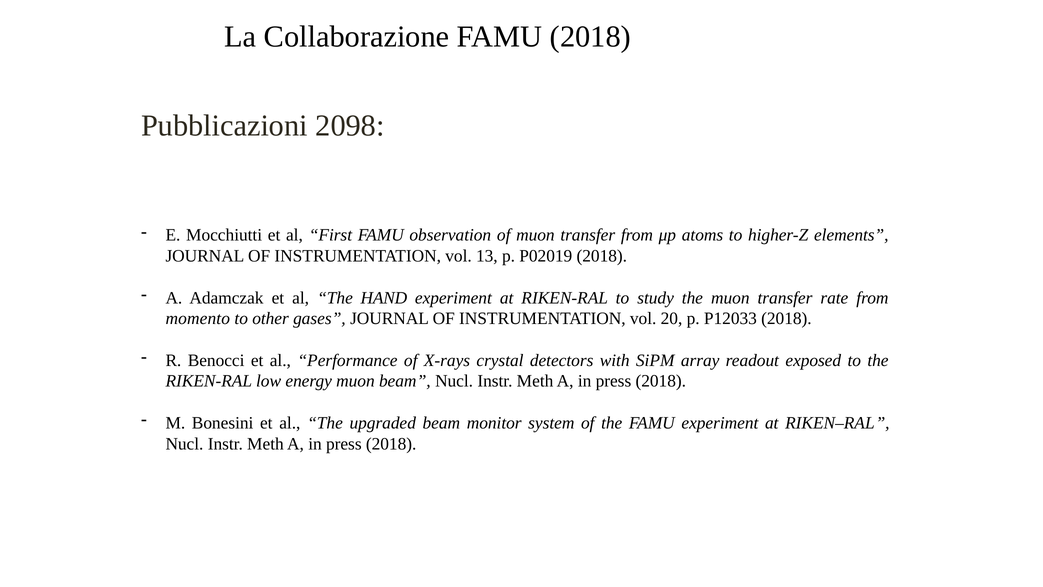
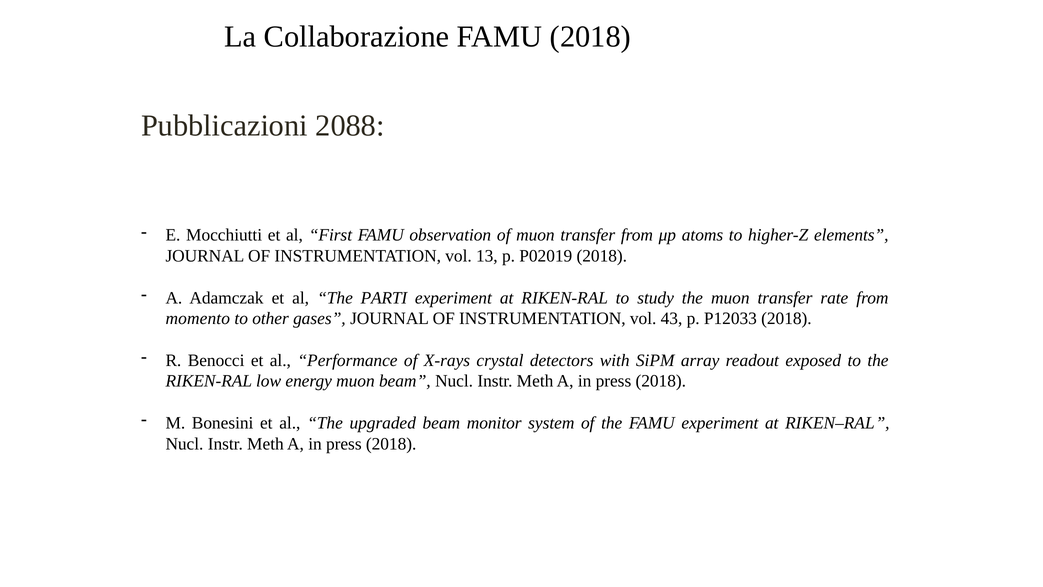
2098: 2098 -> 2088 (350, 126)
HAND: HAND -> PARTI (384, 298)
20: 20 -> 43 (672, 318)
